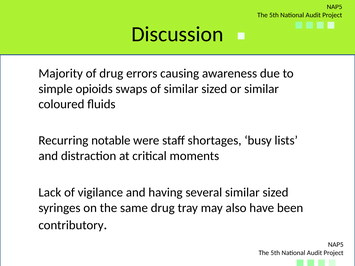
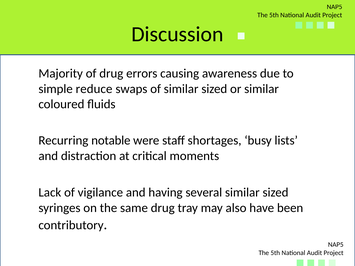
opioids: opioids -> reduce (94, 89)
